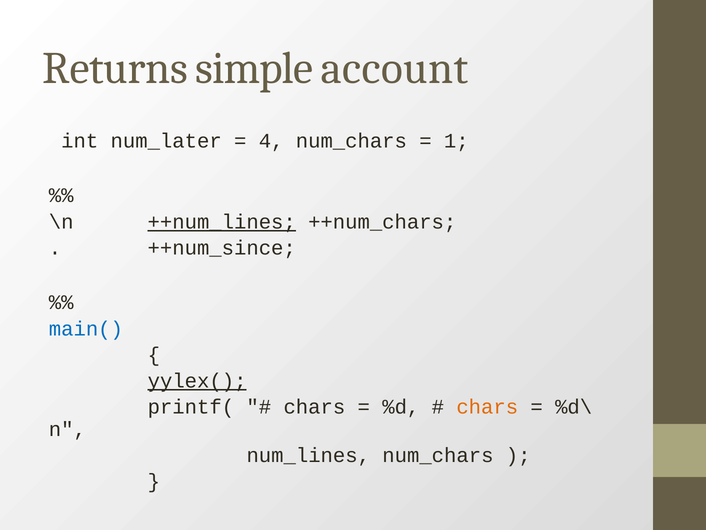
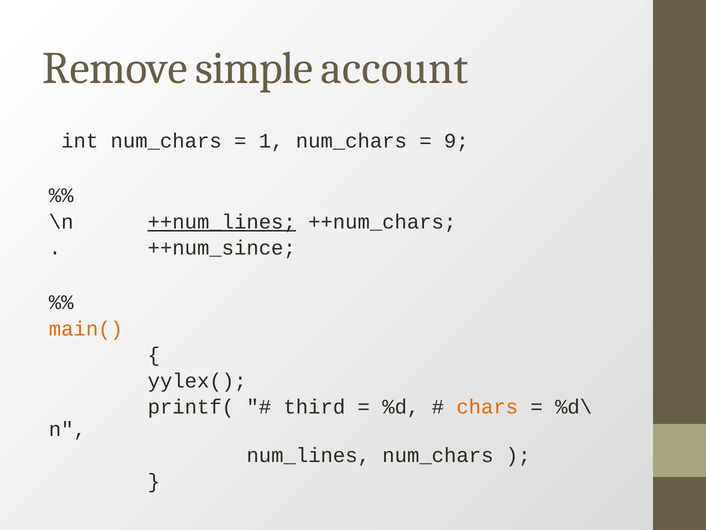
Returns: Returns -> Remove (115, 68)
int num_later: num_later -> num_chars (166, 141)
4: 4 -> 1 (271, 141)
1: 1 -> 9 (456, 141)
main( colour: blue -> orange (86, 328)
yylex( underline: present -> none (197, 381)
chars: chars -> third (314, 407)
